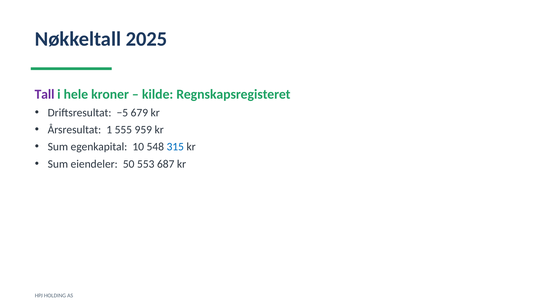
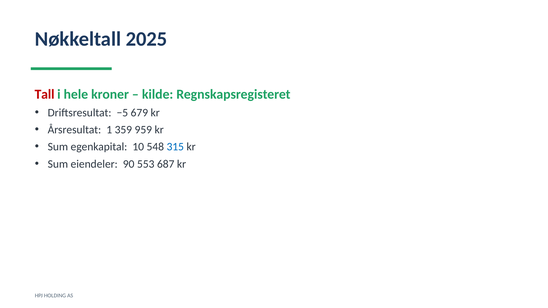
Tall colour: purple -> red (45, 94)
555: 555 -> 359 (123, 130)
50: 50 -> 90 (129, 164)
